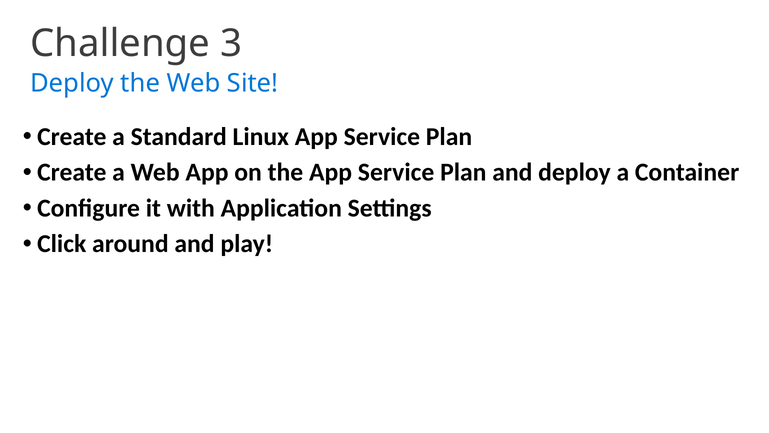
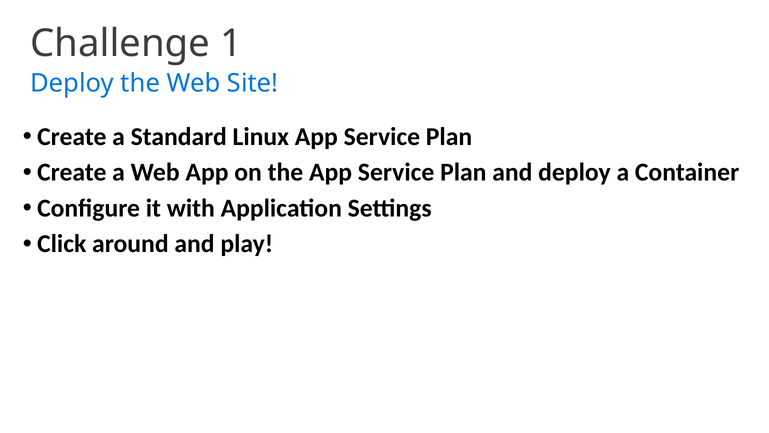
3: 3 -> 1 (231, 43)
